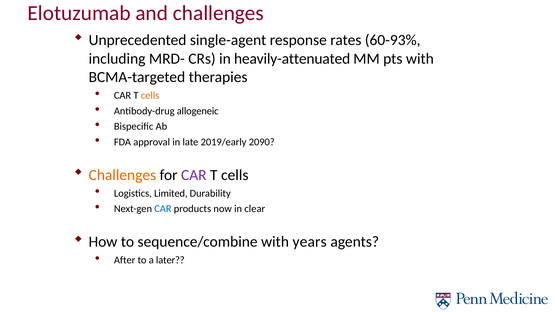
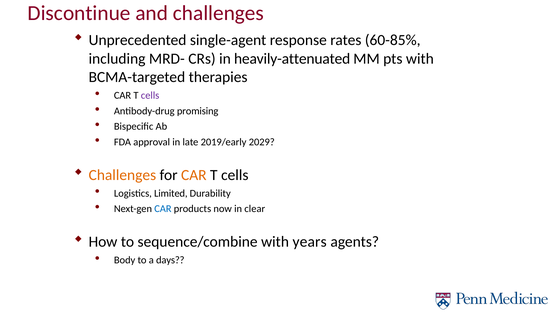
Elotuzumab: Elotuzumab -> Discontinue (79, 13)
60-93%: 60-93% -> 60-85% (393, 40)
cells colour: orange -> purple (150, 95)
allogeneic: allogeneic -> promising (198, 111)
2090: 2090 -> 2029 (262, 142)
CAR colour: purple -> orange (194, 175)
After: After -> Body (125, 260)
later: later -> days (170, 260)
